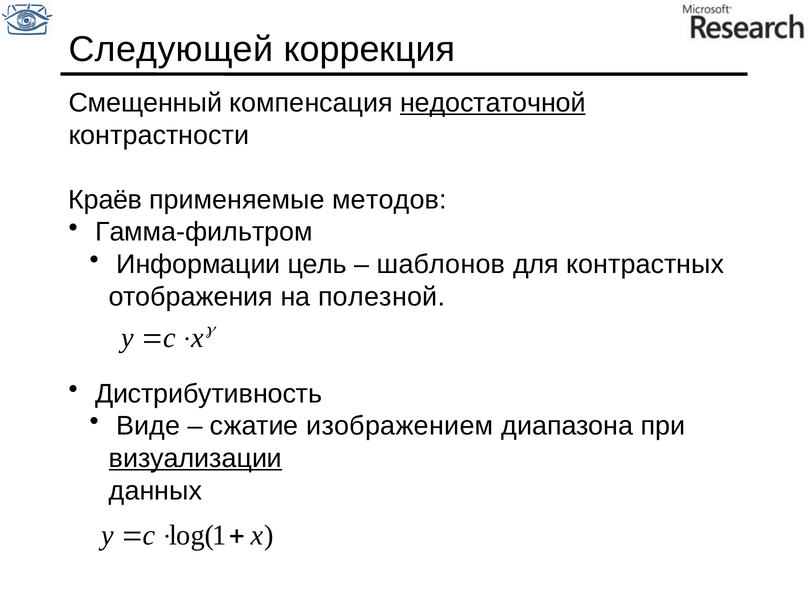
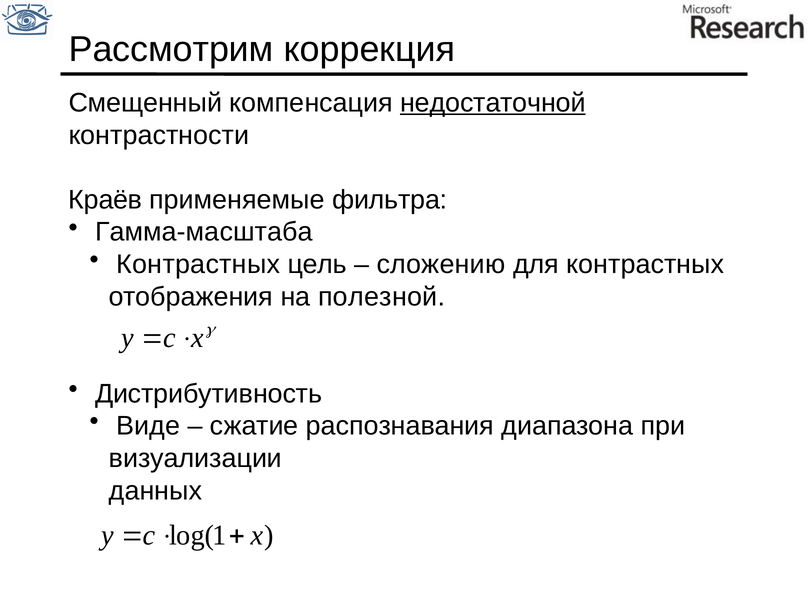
Следующей: Следующей -> Рассмотрим (171, 50)
методов: методов -> фильтра (390, 200)
Гамма-фильтром: Гамма-фильтром -> Гамма-масштаба (204, 232)
Информации: Информации -> Контрастных (198, 264)
шаблонов: шаблонов -> сложению (441, 264)
изображением: изображением -> распознавания (400, 426)
визуализации underline: present -> none (195, 458)
